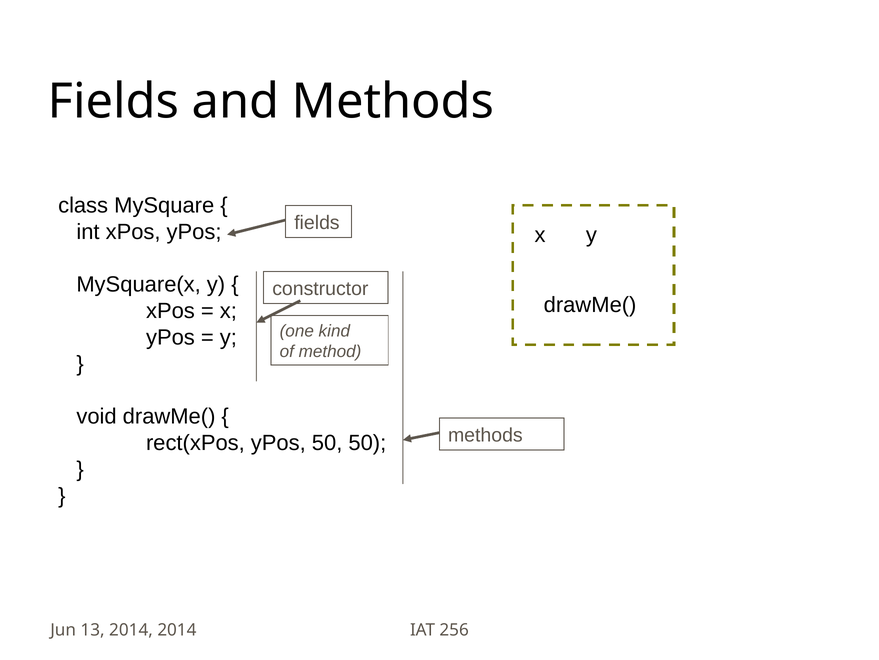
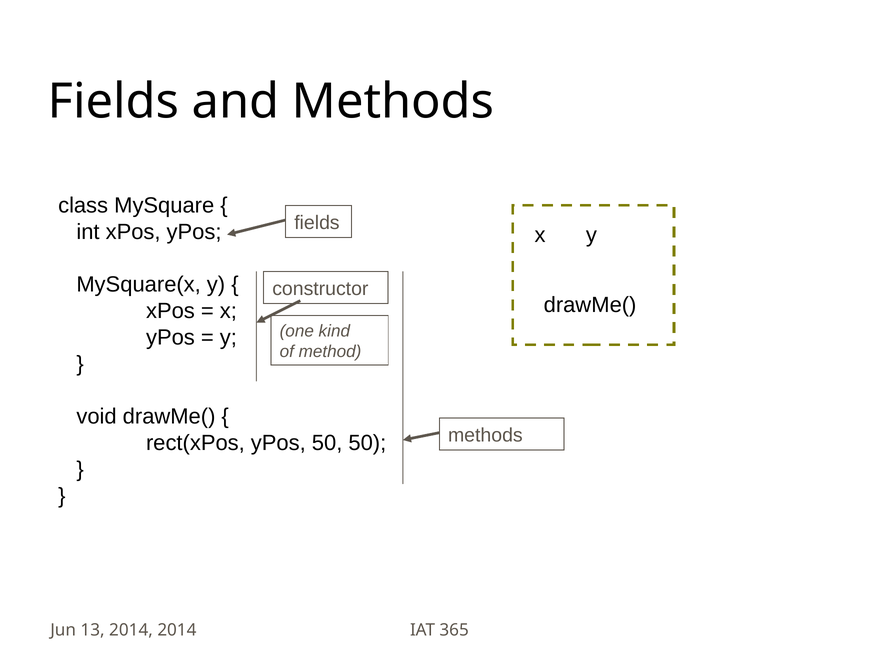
256: 256 -> 365 (454, 629)
